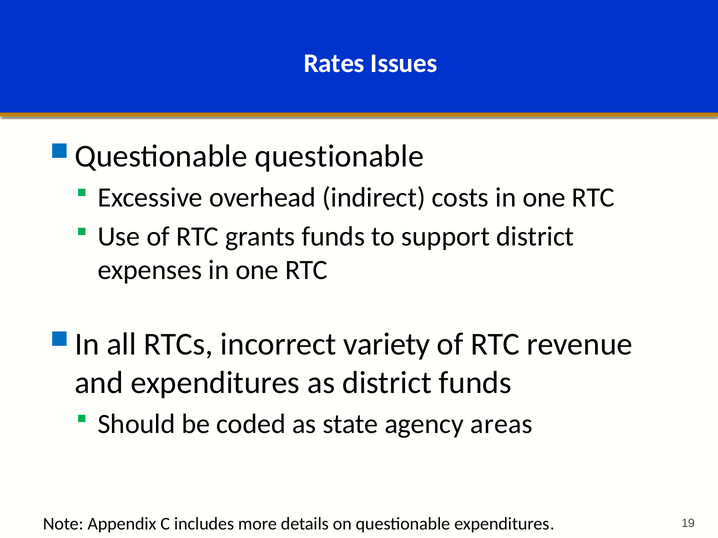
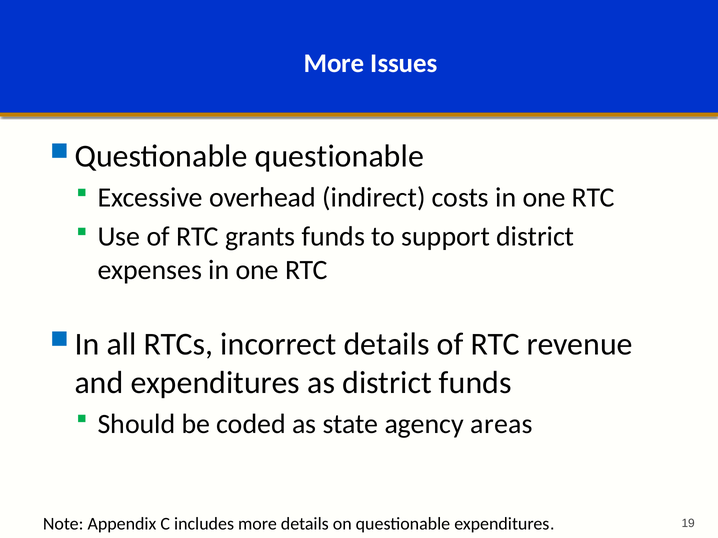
Rates: Rates -> More (334, 63)
incorrect variety: variety -> details (387, 345)
